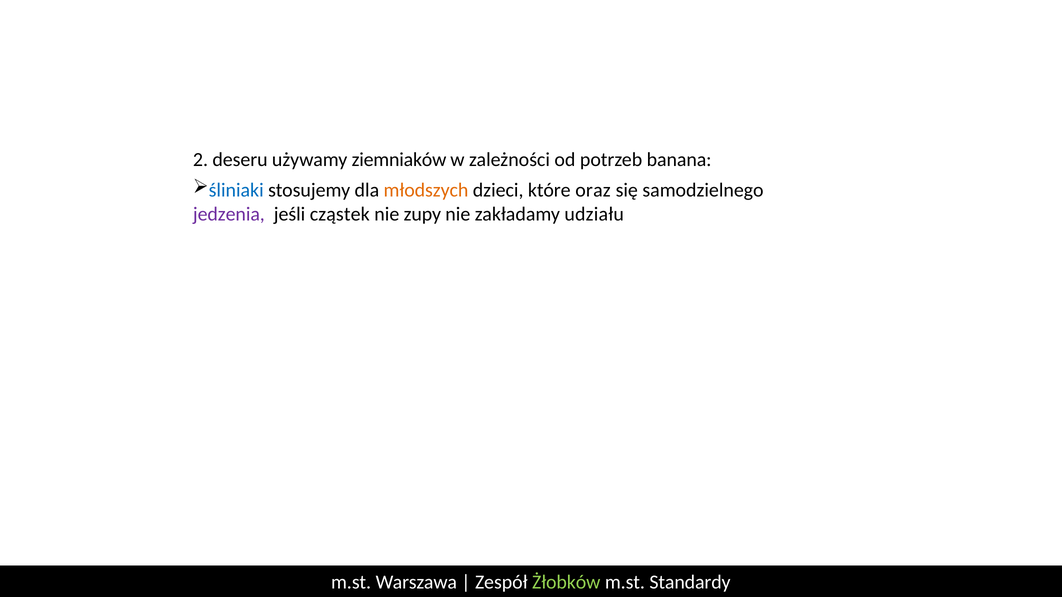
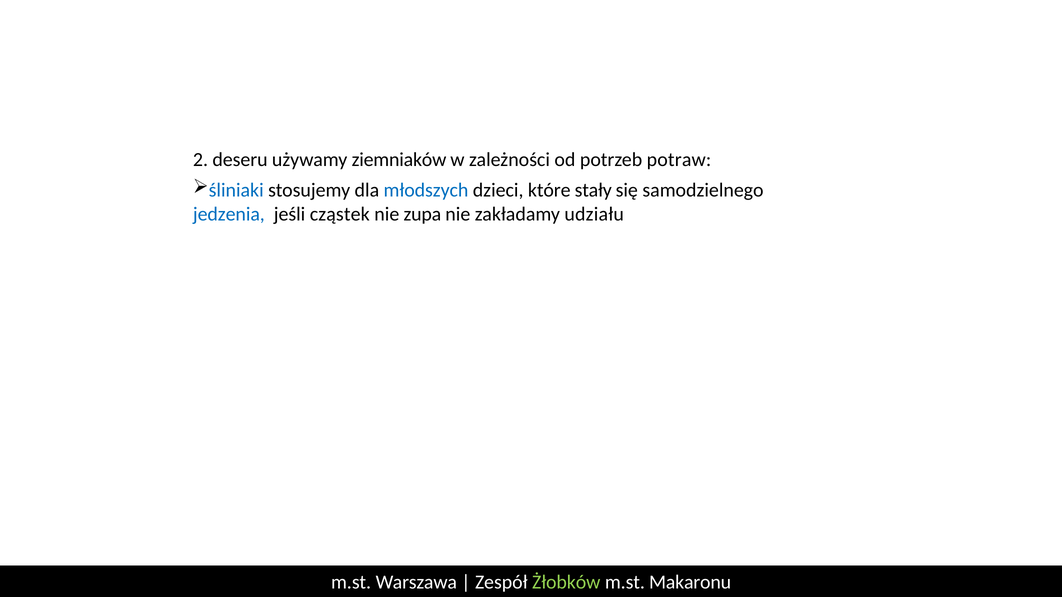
banana: banana -> potraw (679, 160)
młodszych colour: orange -> blue (426, 190)
oraz: oraz -> stały (593, 190)
jedzenia colour: purple -> blue (229, 214)
zupy: zupy -> zupa (422, 214)
Standardy: Standardy -> Makaronu (690, 582)
